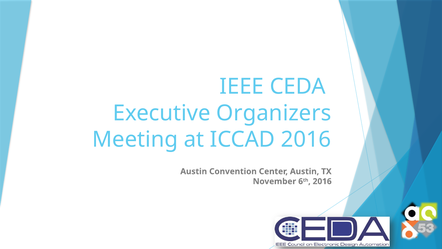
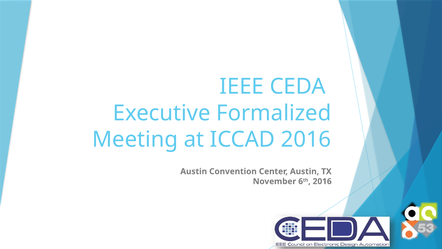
Organizers: Organizers -> Formalized (274, 113)
